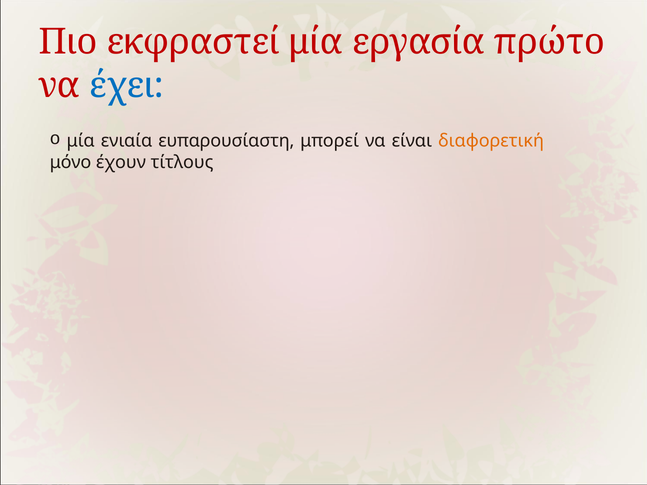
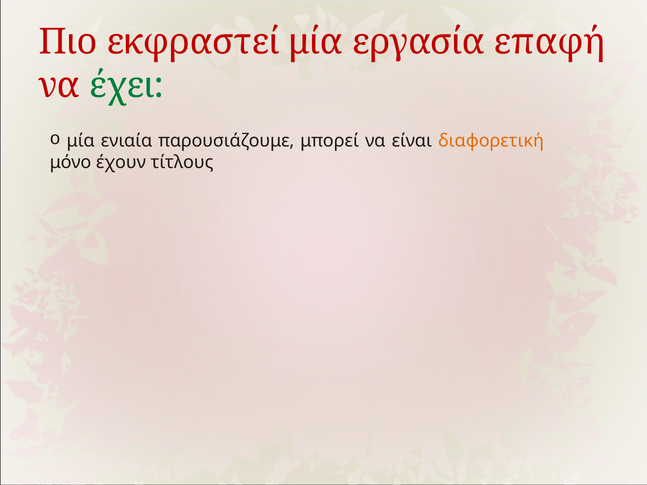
πρώτο: πρώτο -> επαφή (550, 42)
έχει colour: blue -> green (127, 85)
ευπαρουσίαστη: ευπαρουσίαστη -> παρουσιάζουμε (226, 141)
